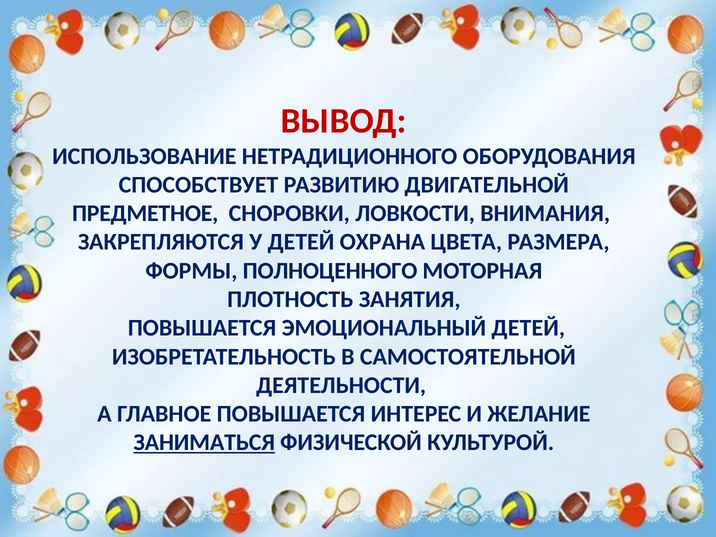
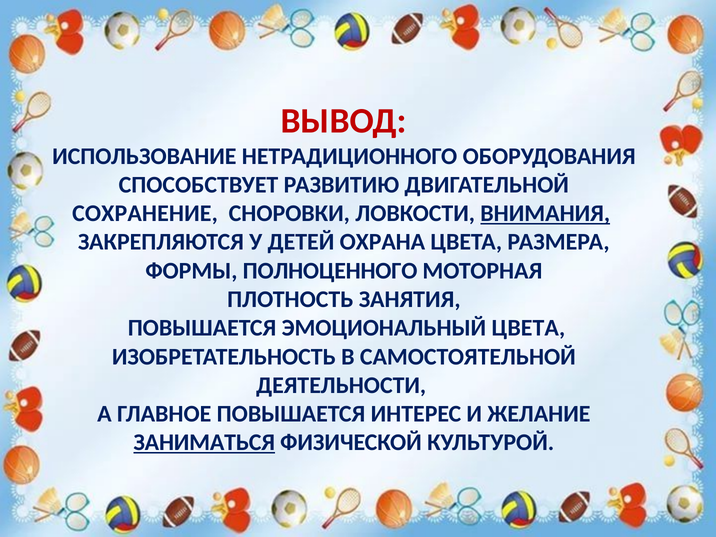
ПРЕДМЕТНОЕ: ПРЕДМЕТНОЕ -> СОХРАНЕНИЕ (145, 213)
ВНИМАНИЯ underline: none -> present (545, 213)
ЭМОЦИОНАЛЬНЫЙ ДЕТЕЙ: ДЕТЕЙ -> ЦВЕТА (528, 328)
